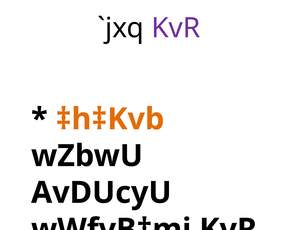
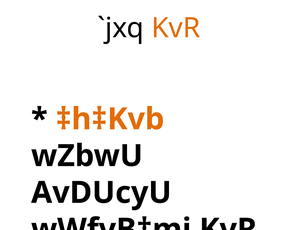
KvR colour: purple -> orange (176, 28)
